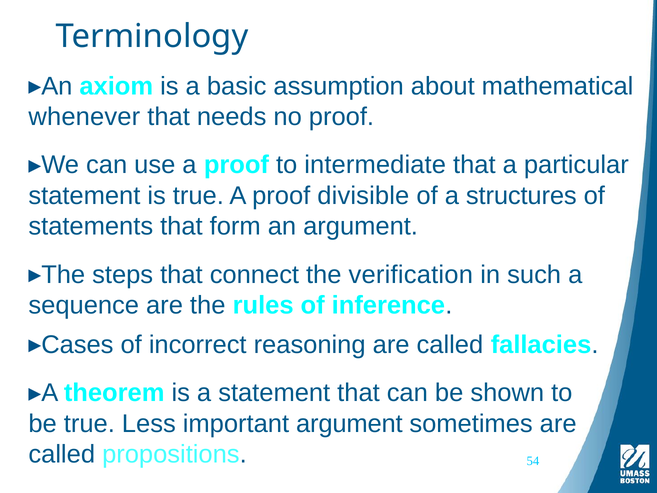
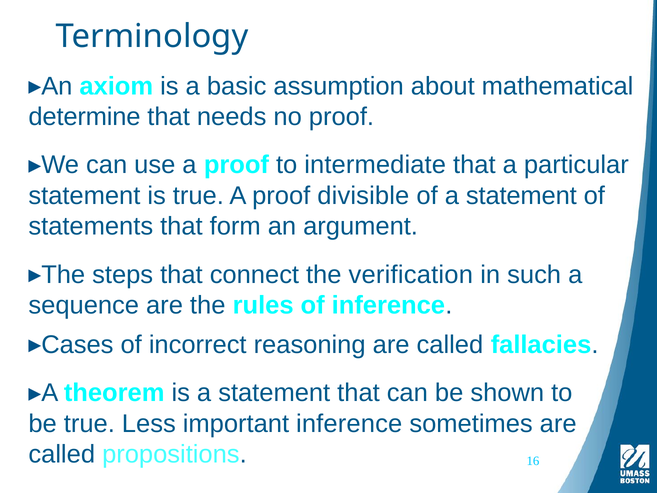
whenever: whenever -> determine (85, 117)
of a structures: structures -> statement (521, 196)
important argument: argument -> inference (349, 423)
54: 54 -> 16 (533, 461)
